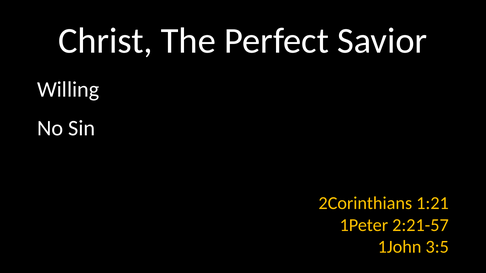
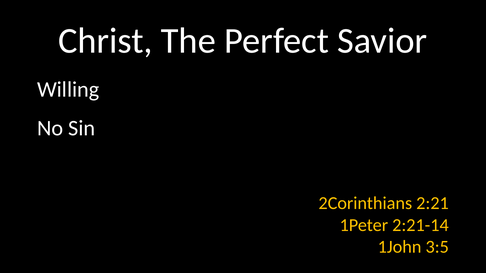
1:21: 1:21 -> 2:21 (433, 204)
2:21-57: 2:21-57 -> 2:21-14 (420, 225)
